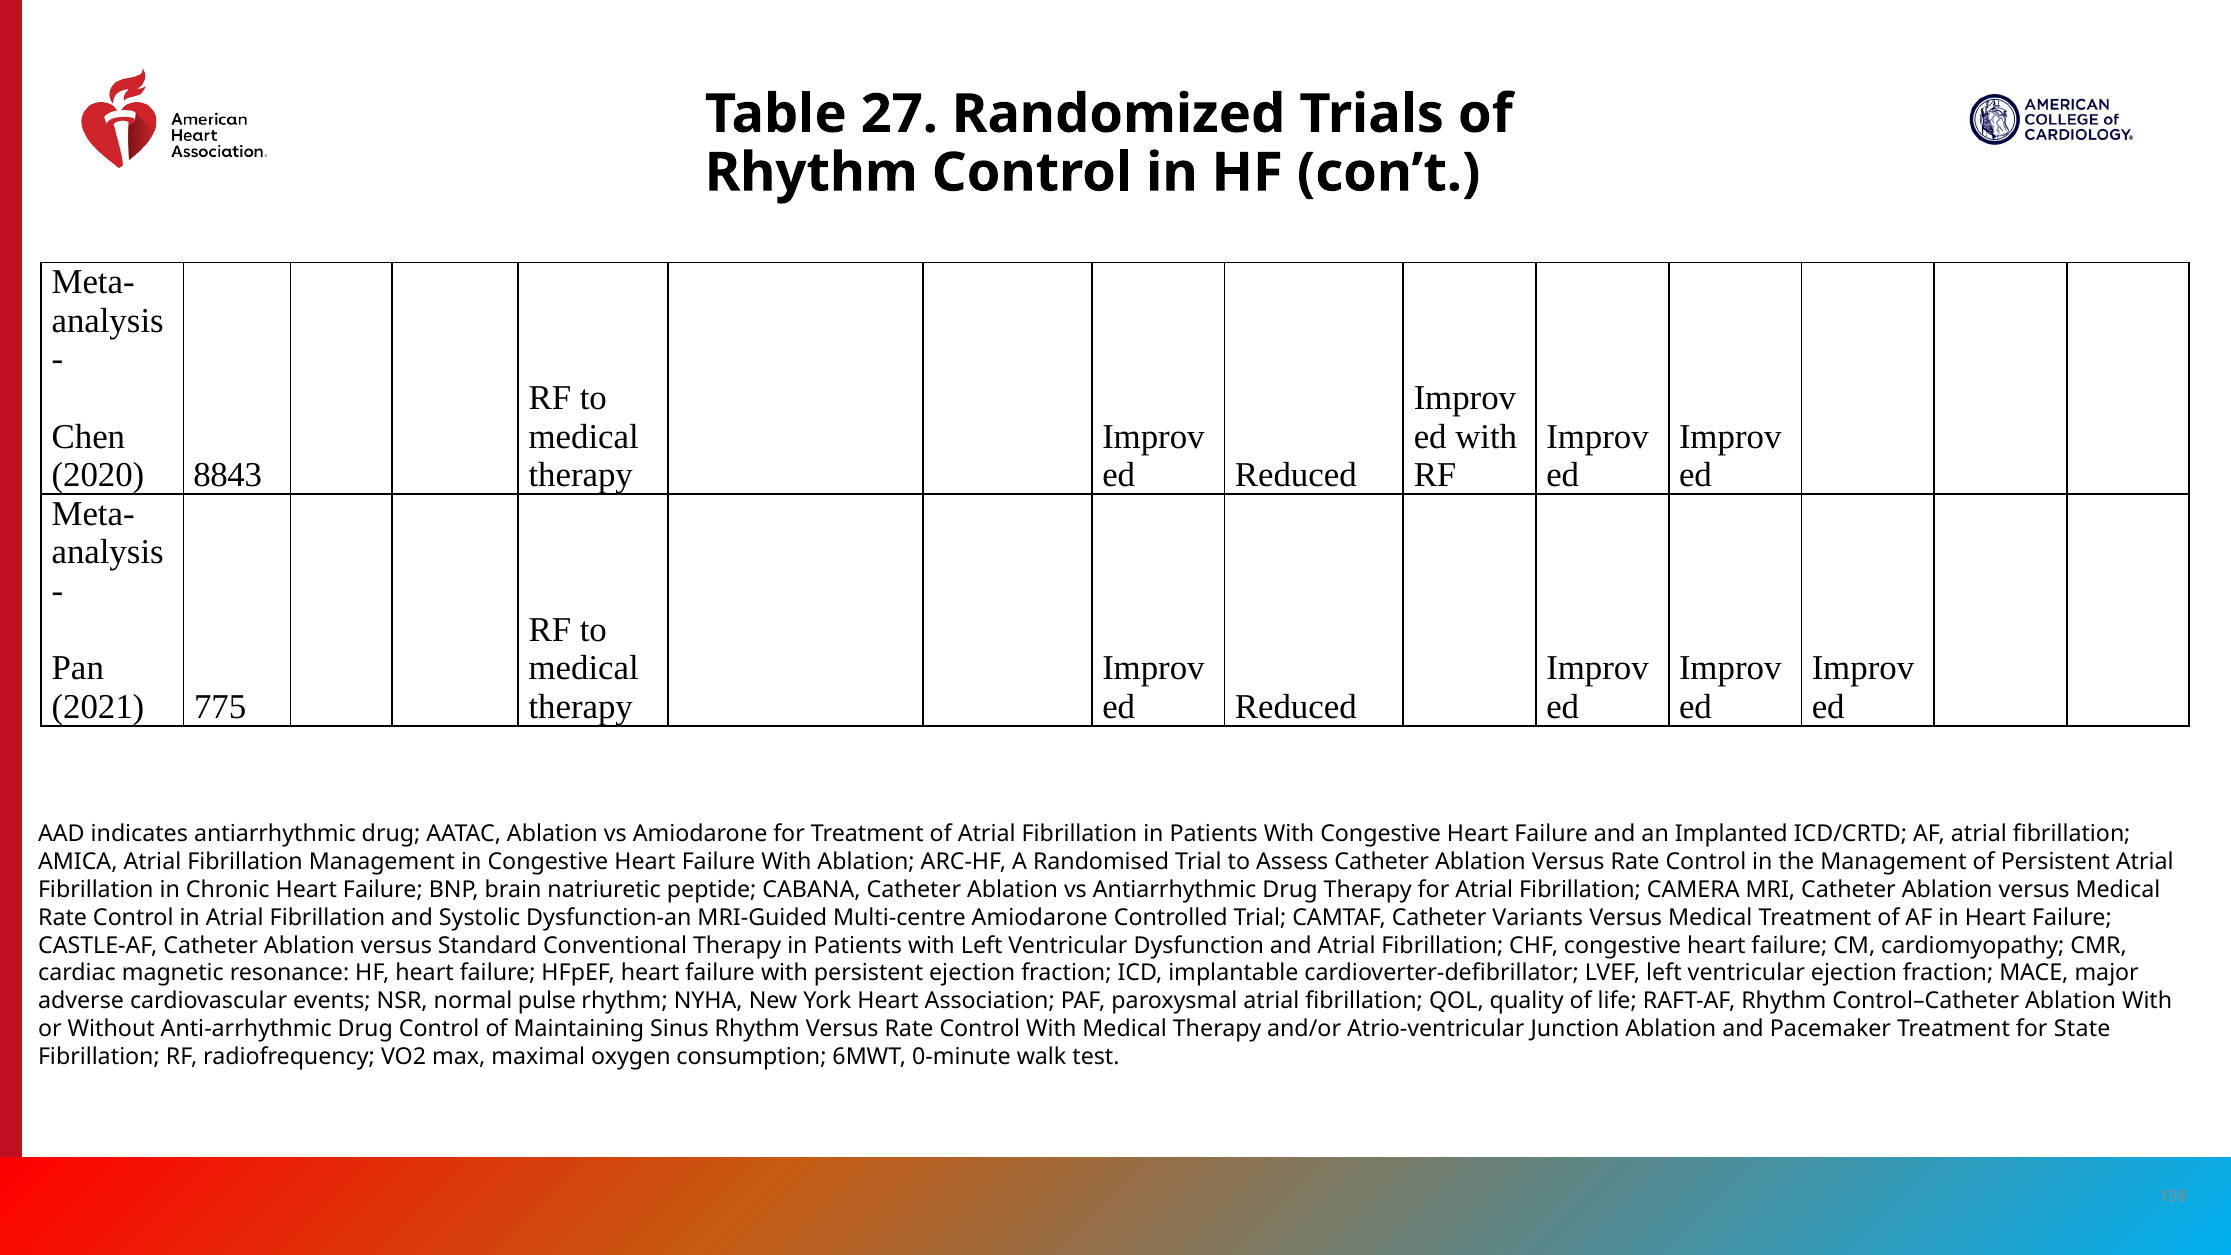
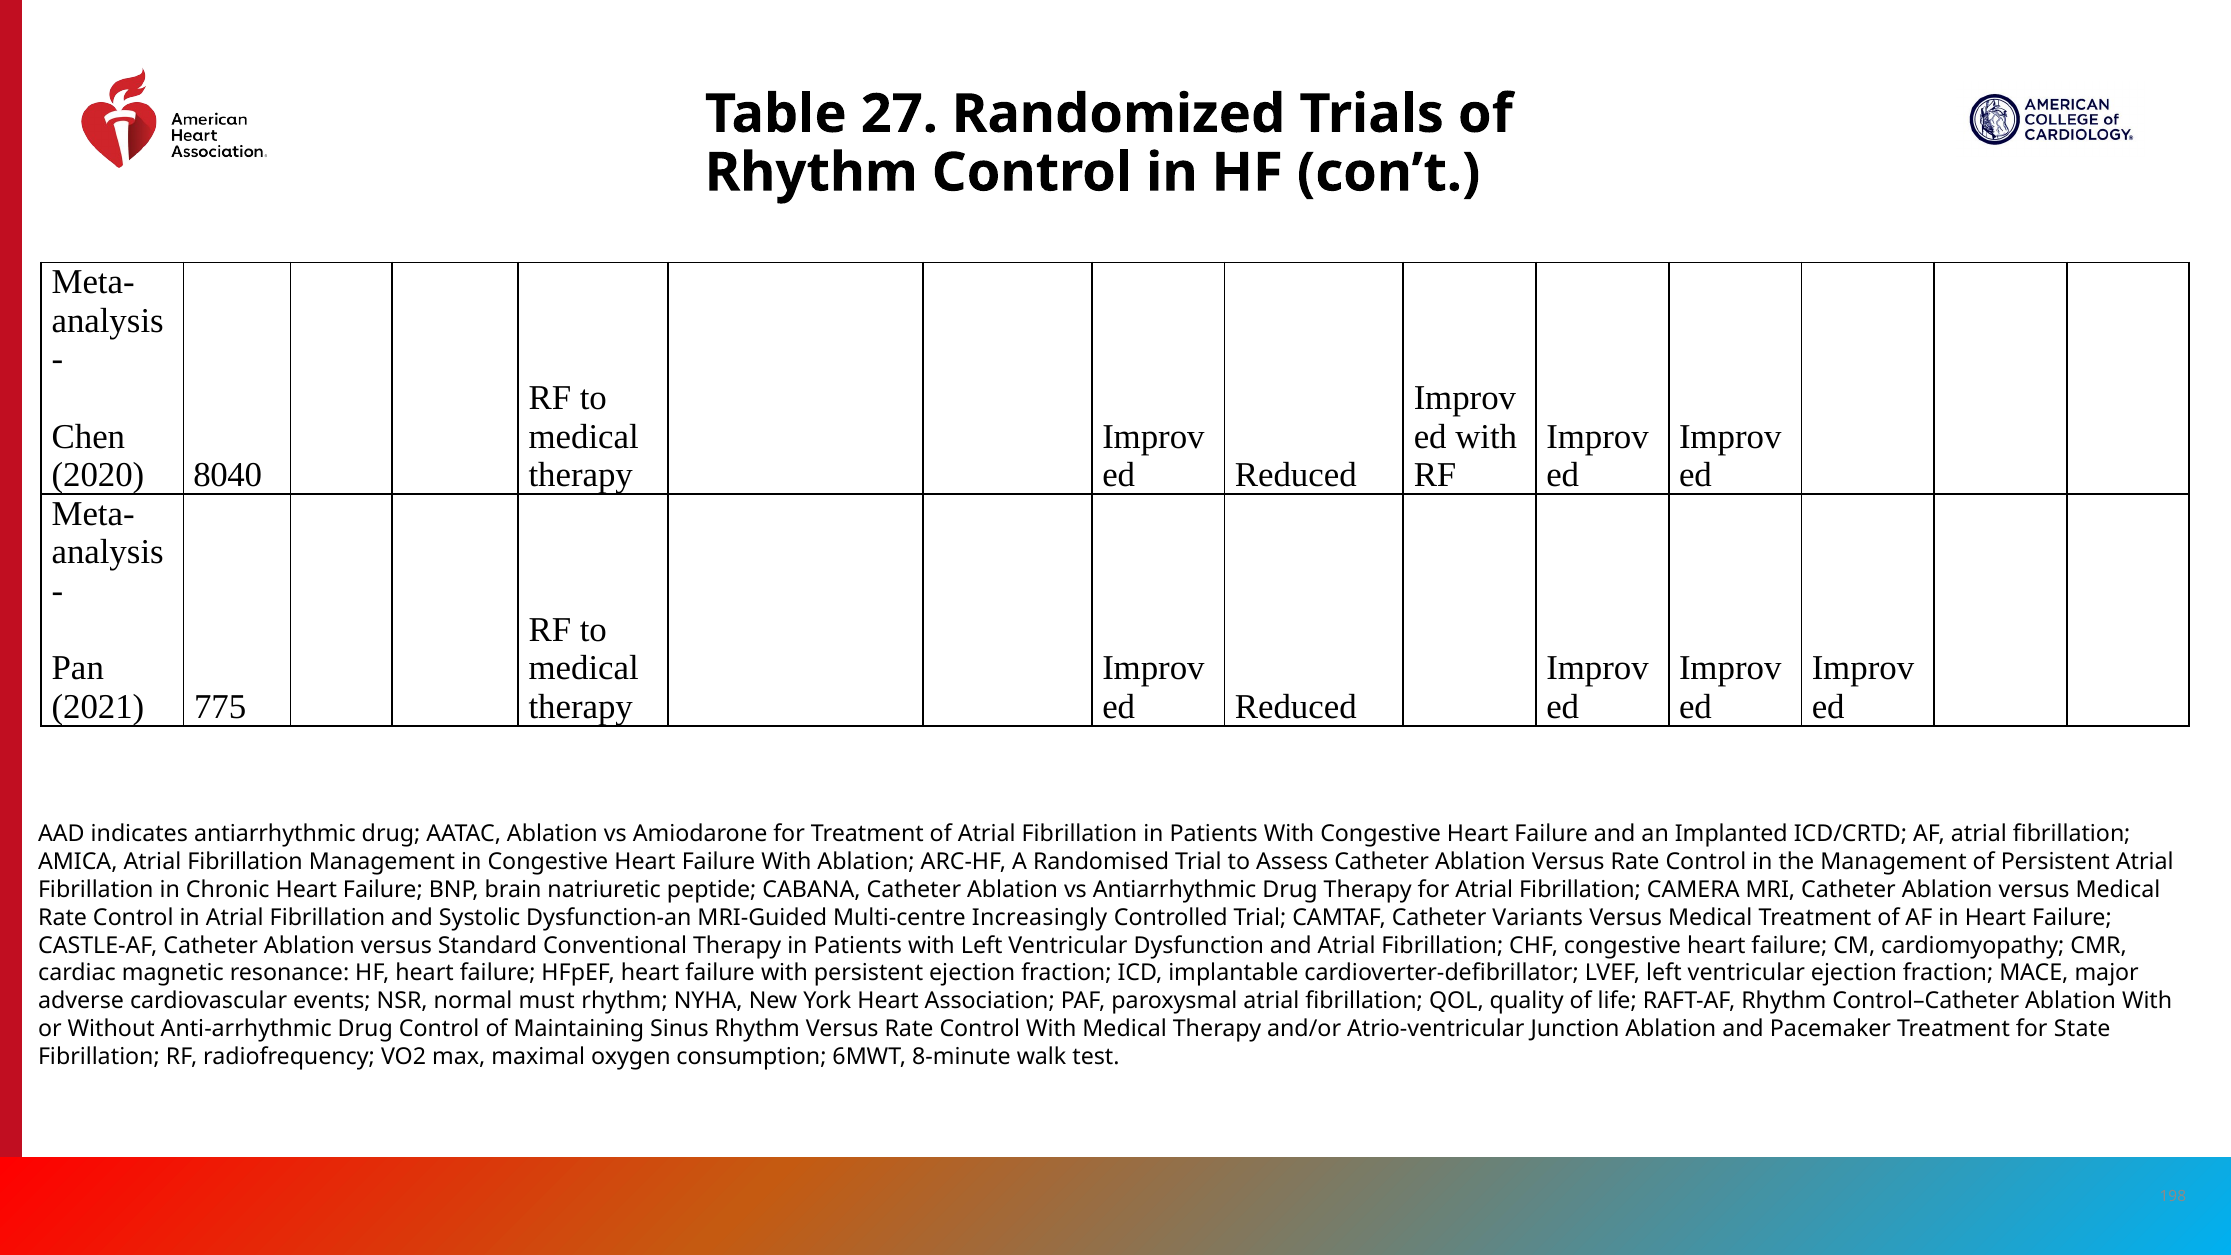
8843: 8843 -> 8040 (228, 475)
Multi-centre Amiodarone: Amiodarone -> Increasingly (1040, 917)
pulse: pulse -> must (547, 1001)
0-minute: 0-minute -> 8-minute (961, 1057)
